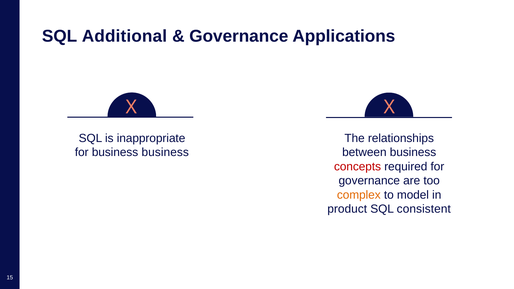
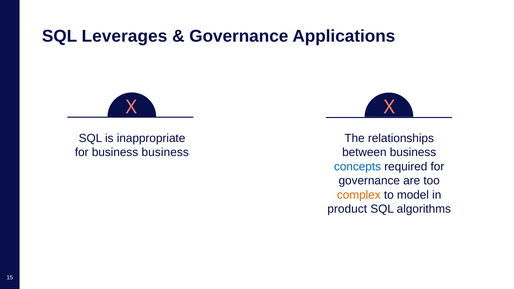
Additional: Additional -> Leverages (124, 36)
concepts colour: red -> blue (357, 167)
consistent: consistent -> algorithms (424, 209)
